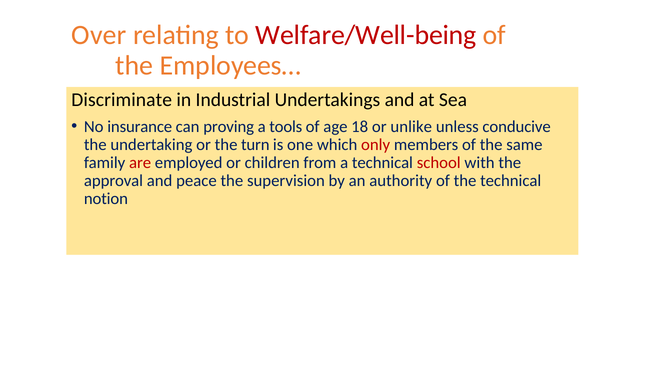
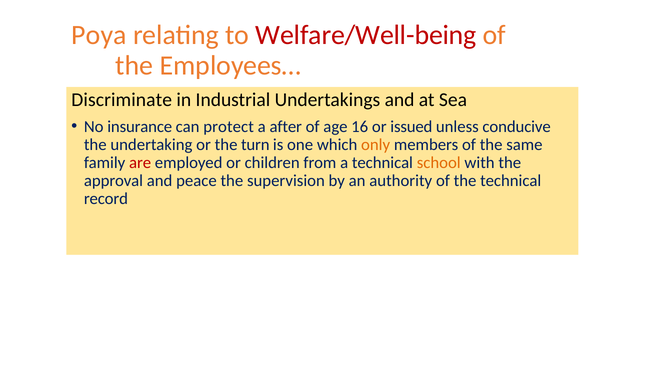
Over: Over -> Poya (99, 35)
proving: proving -> protect (229, 126)
tools: tools -> after (286, 126)
18: 18 -> 16 (360, 126)
unlike: unlike -> issued (411, 126)
only colour: red -> orange (376, 145)
school colour: red -> orange (439, 163)
notion: notion -> record (106, 199)
